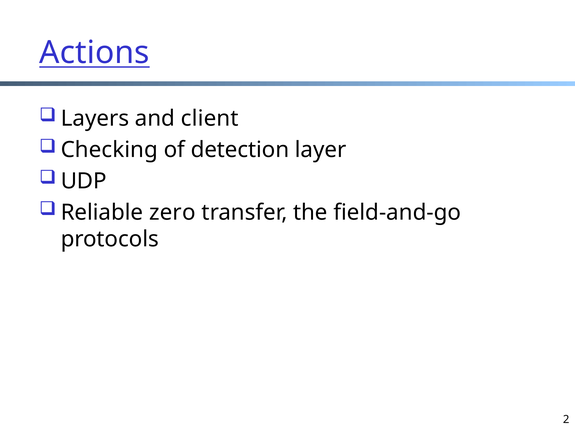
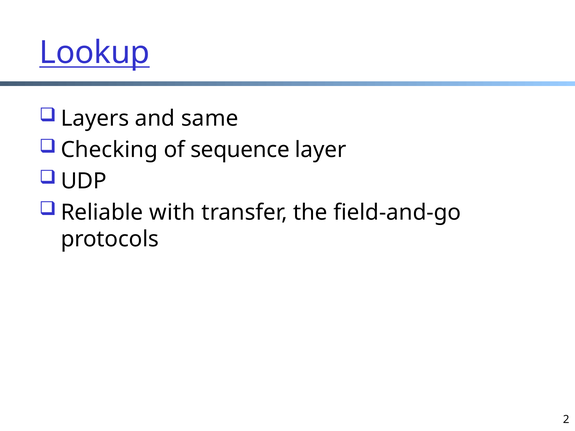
Actions: Actions -> Lookup (95, 53)
client: client -> same (210, 118)
detection: detection -> sequence (240, 150)
zero: zero -> with (172, 212)
